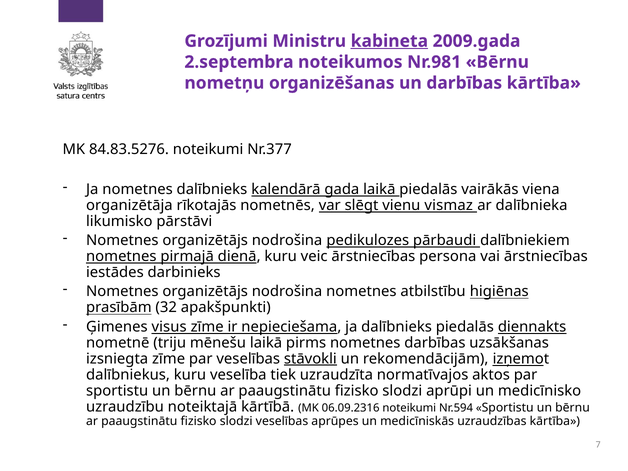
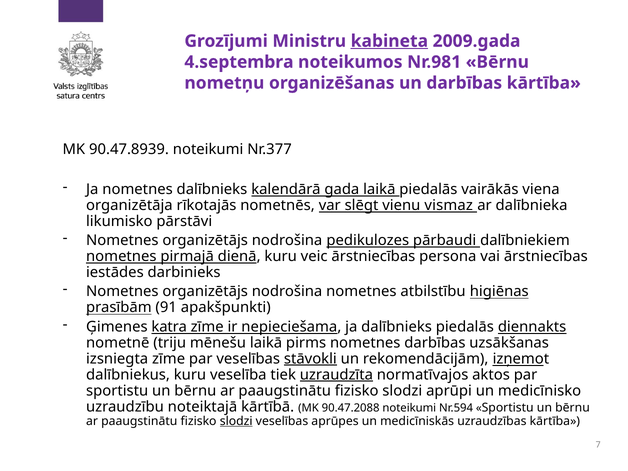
2.septembra: 2.septembra -> 4.septembra (239, 62)
84.83.5276: 84.83.5276 -> 90.47.8939 (129, 149)
32: 32 -> 91 (166, 308)
visus: visus -> katra (169, 327)
uzraudzīta underline: none -> present (336, 375)
06.09.2316: 06.09.2316 -> 90.47.2088 (351, 408)
slodzi underline: none -> present (236, 421)
